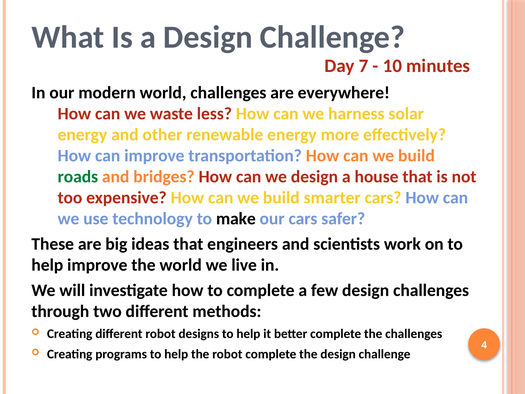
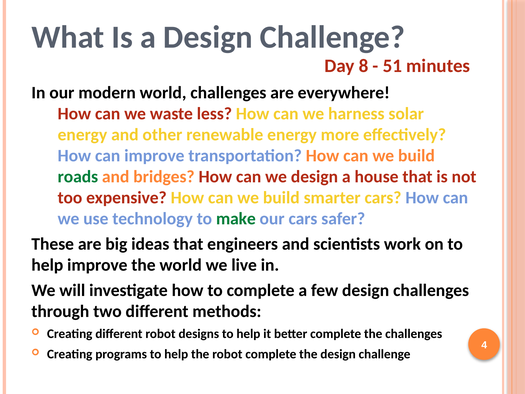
7: 7 -> 8 (363, 66)
10: 10 -> 51 (392, 66)
make colour: black -> green (236, 219)
